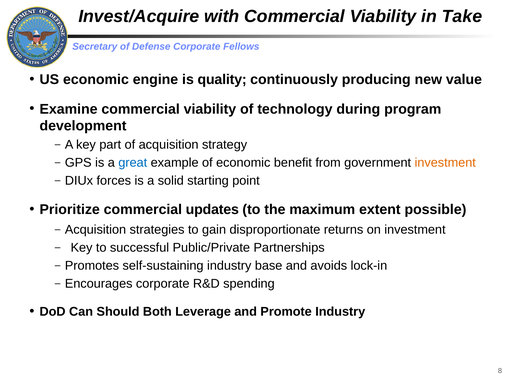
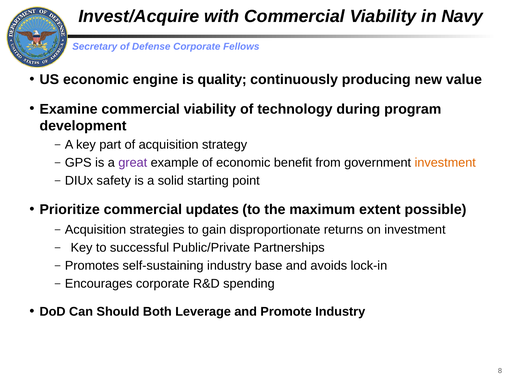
Take: Take -> Navy (462, 16)
great colour: blue -> purple (133, 163)
forces: forces -> safety (114, 181)
